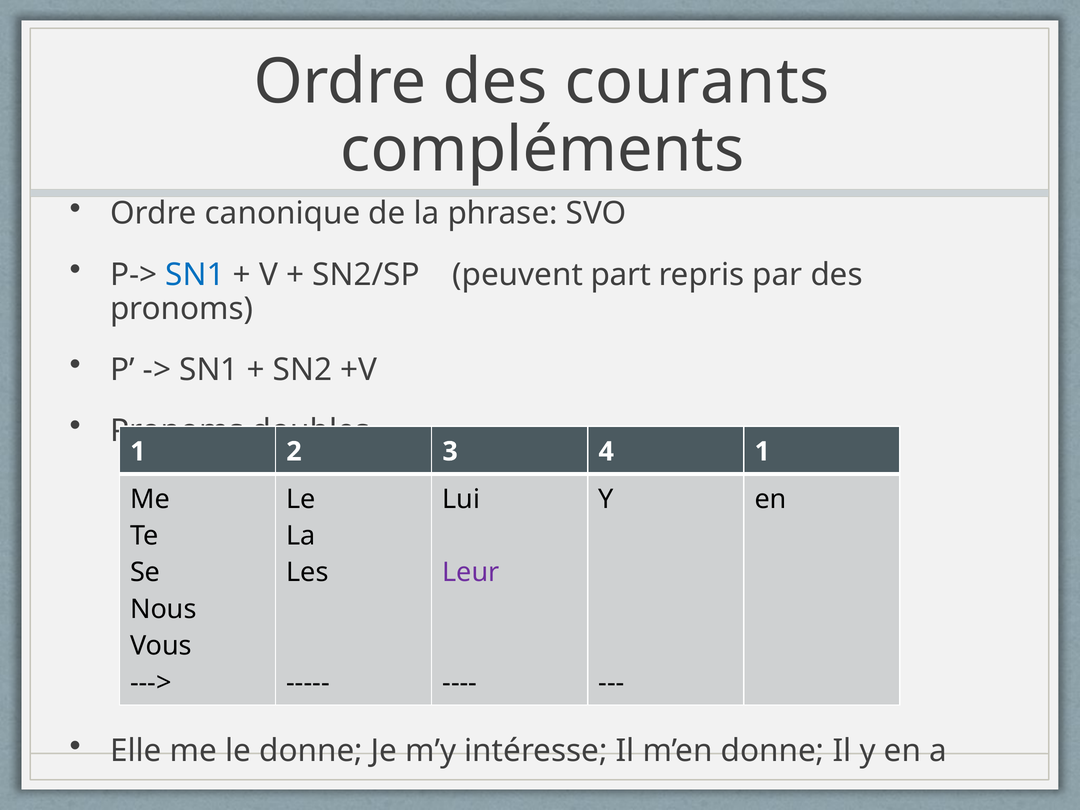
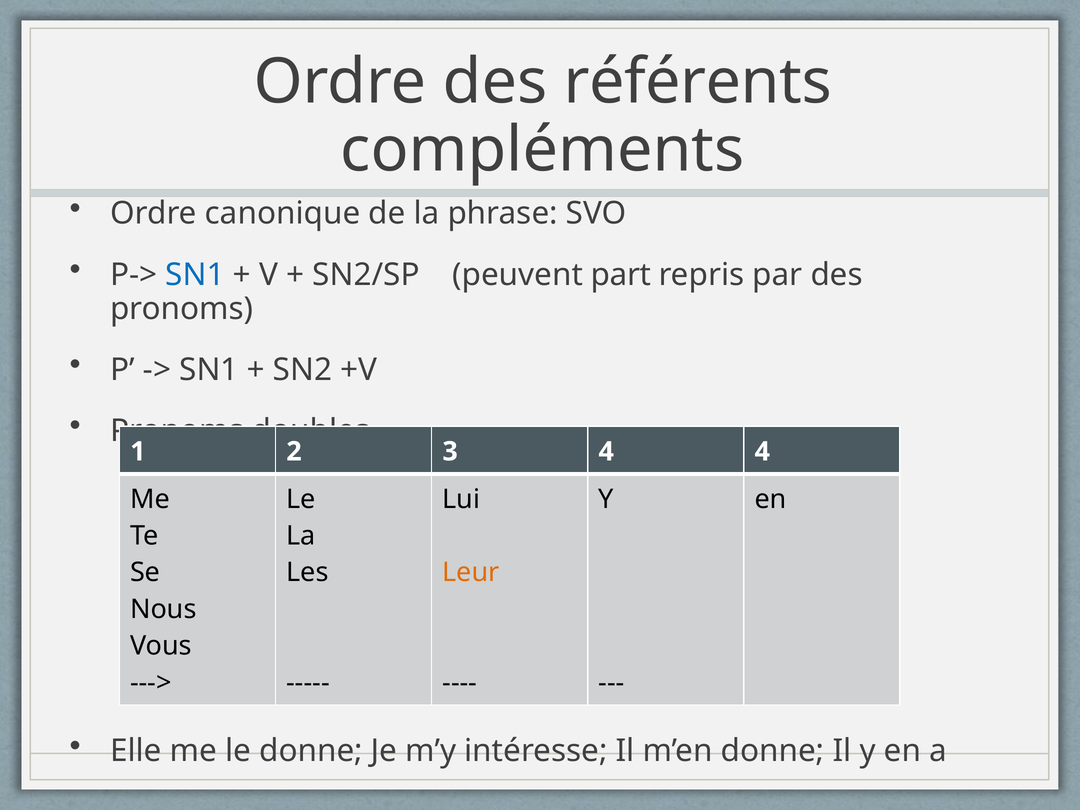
courants: courants -> référents (698, 82)
4 1: 1 -> 4 (762, 452)
Leur colour: purple -> orange (471, 573)
